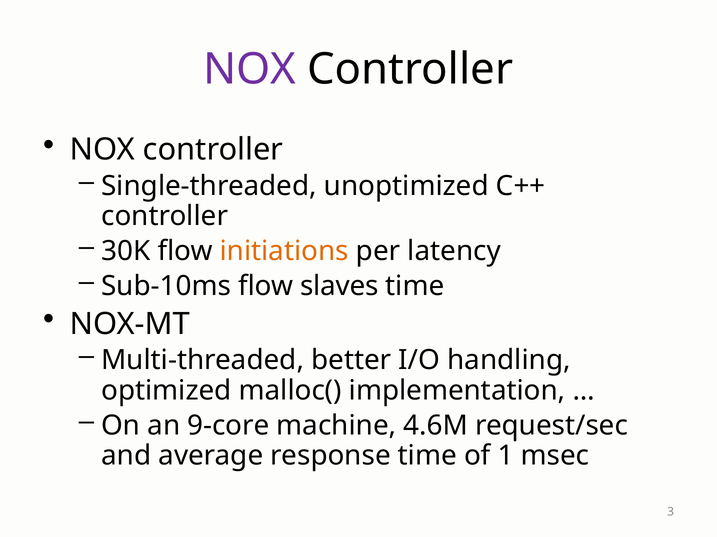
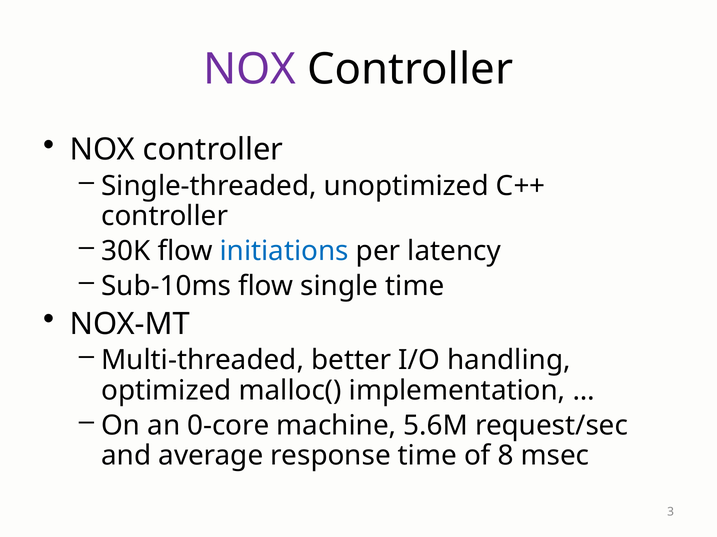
initiations colour: orange -> blue (284, 251)
slaves: slaves -> single (339, 287)
9-core: 9-core -> 0-core (228, 426)
4.6M: 4.6M -> 5.6M (436, 426)
1: 1 -> 8 (506, 456)
